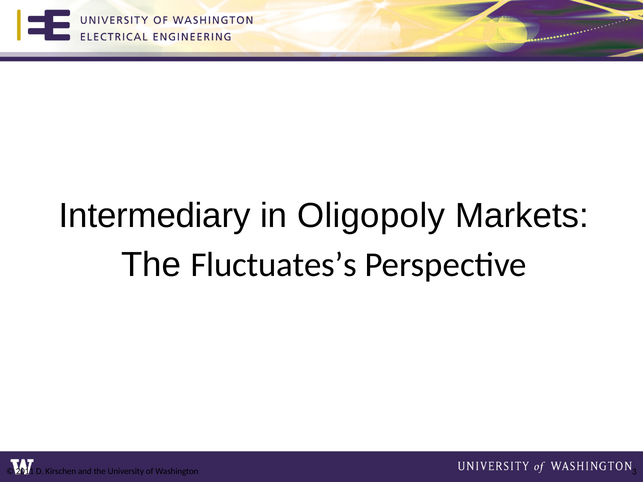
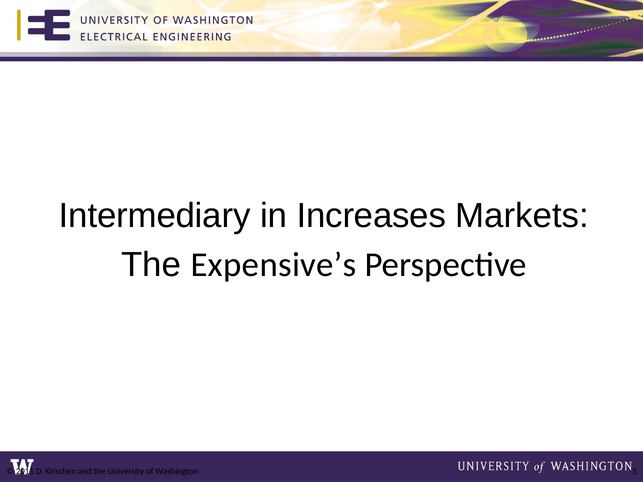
Oligopoly: Oligopoly -> Increases (371, 216)
Fluctuates’s: Fluctuates’s -> Expensive’s (274, 265)
